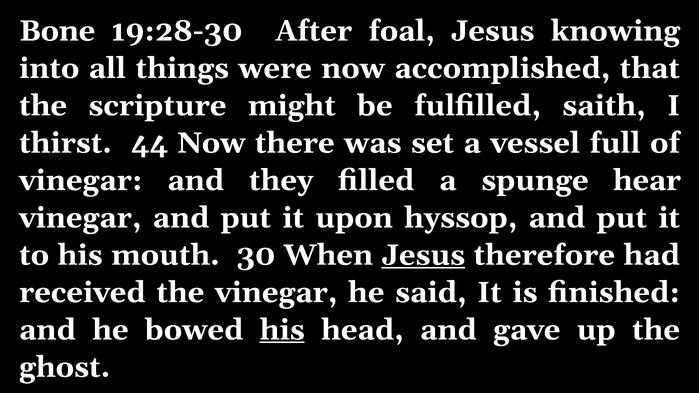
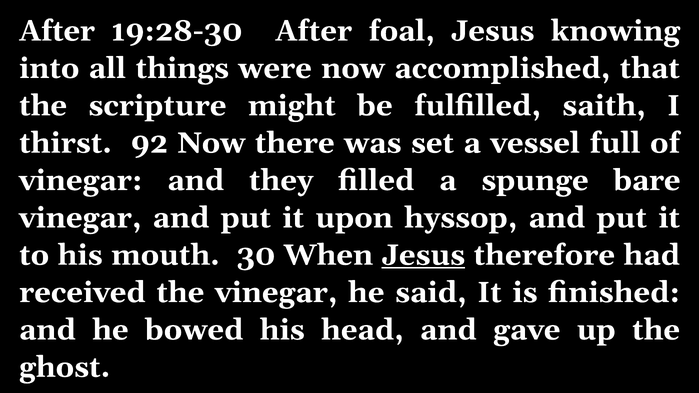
Bone: Bone -> After (57, 31)
44: 44 -> 92 (149, 143)
hear: hear -> bare (647, 181)
his underline: present -> none (282, 330)
